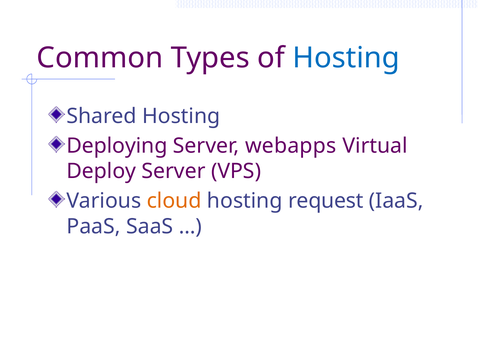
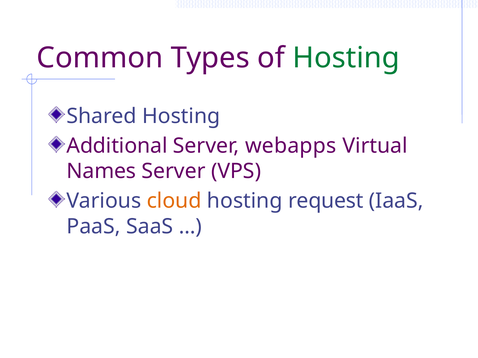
Hosting colour: blue -> green (346, 58)
Deploying: Deploying -> Additional (117, 146)
Deploy: Deploy -> Names (101, 171)
